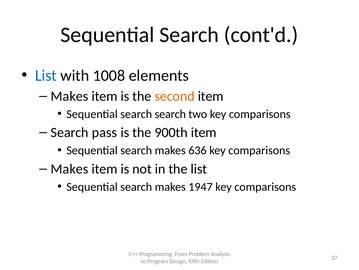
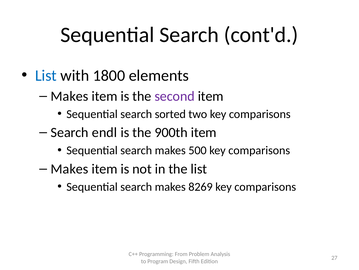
1008: 1008 -> 1800 (109, 75)
second colour: orange -> purple (175, 96)
search search: search -> sorted (170, 114)
pass: pass -> endl (105, 132)
636: 636 -> 500 (198, 150)
1947: 1947 -> 8269 (201, 186)
